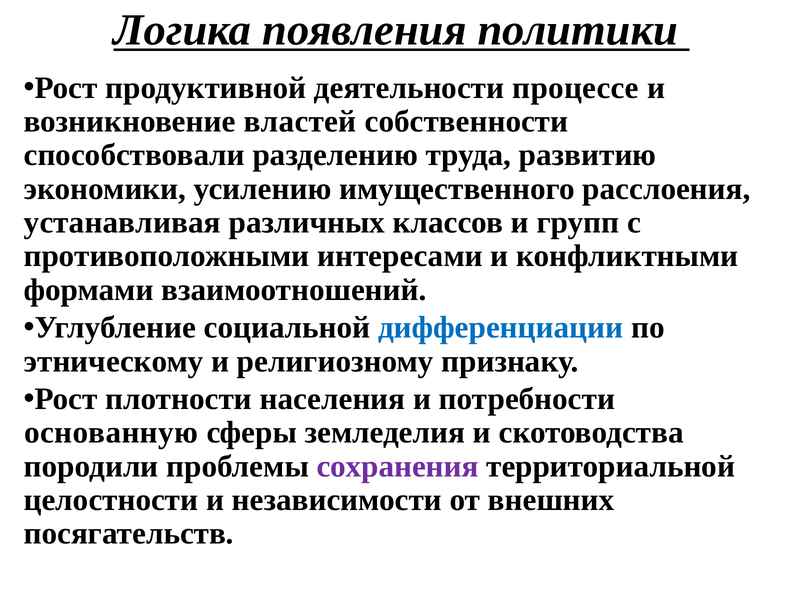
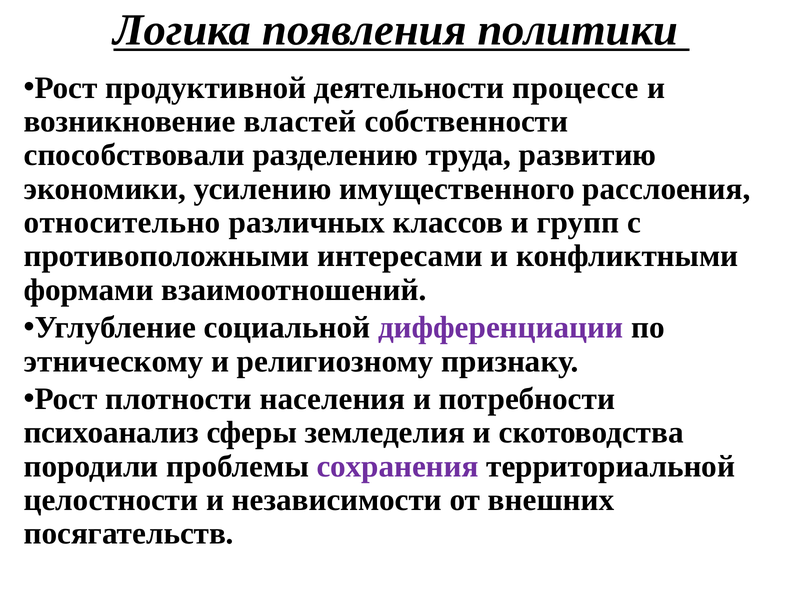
устанавливая: устанавливая -> относительно (122, 222)
дифференциации colour: blue -> purple (501, 328)
основанную: основанную -> психоанализ (111, 433)
